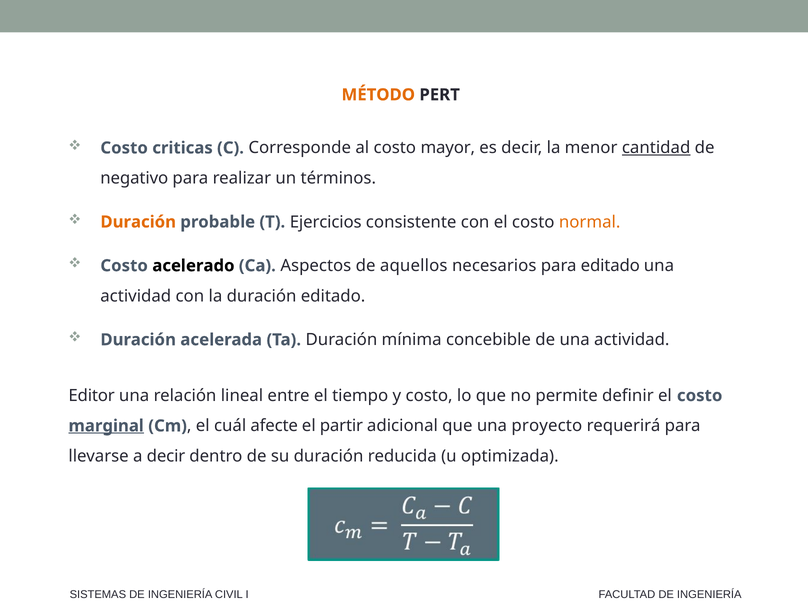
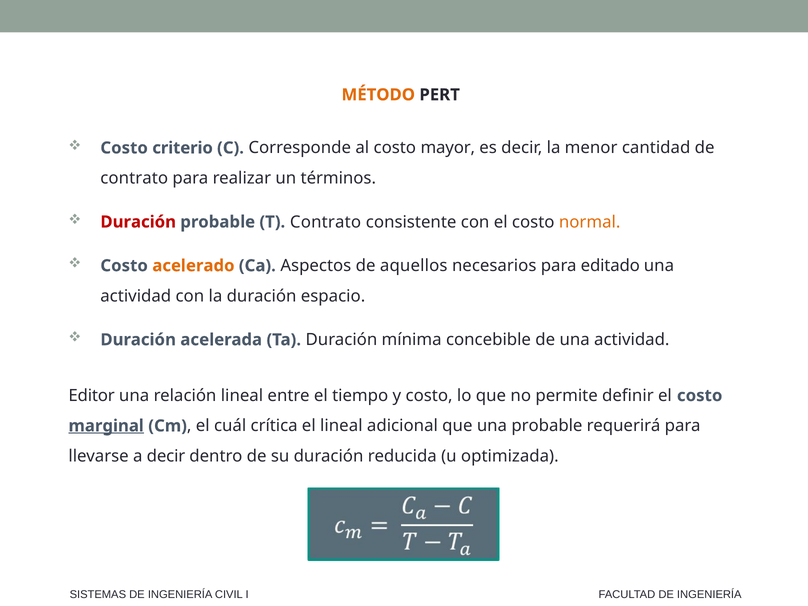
criticas: criticas -> criterio (183, 148)
cantidad underline: present -> none (656, 148)
negativo: negativo -> contrato (134, 178)
Duración colour: orange -> red (138, 222)
T Ejercicios: Ejercicios -> Contrato (326, 222)
acelerado colour: black -> orange (193, 266)
duración editado: editado -> espacio (333, 296)
afecte: afecte -> crítica (274, 426)
el partir: partir -> lineal (341, 426)
una proyecto: proyecto -> probable (547, 426)
